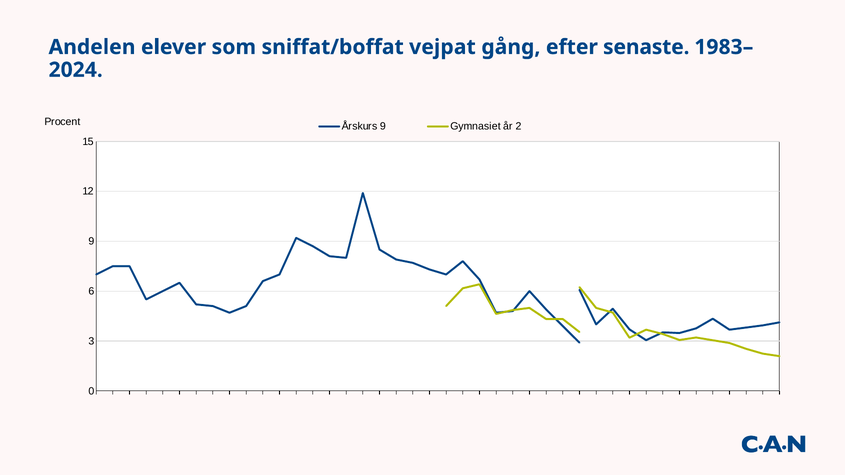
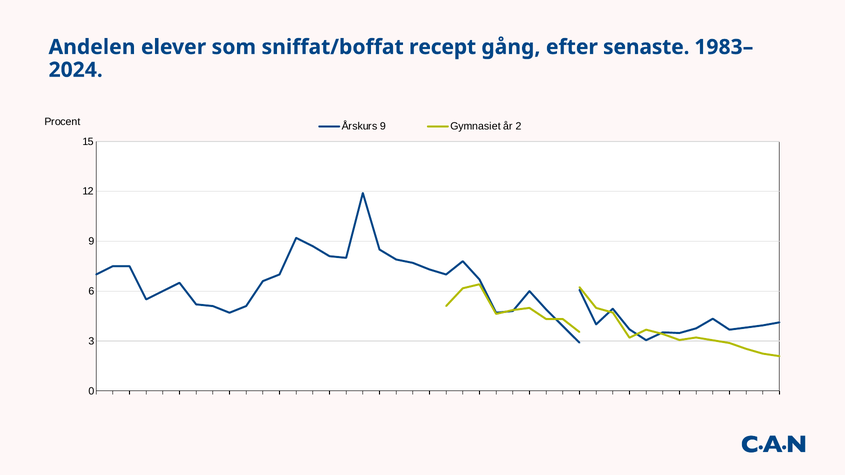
vejpat: vejpat -> recept (443, 47)
